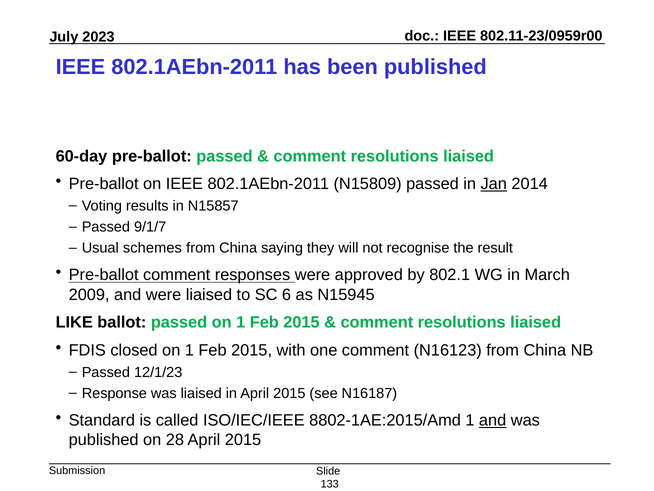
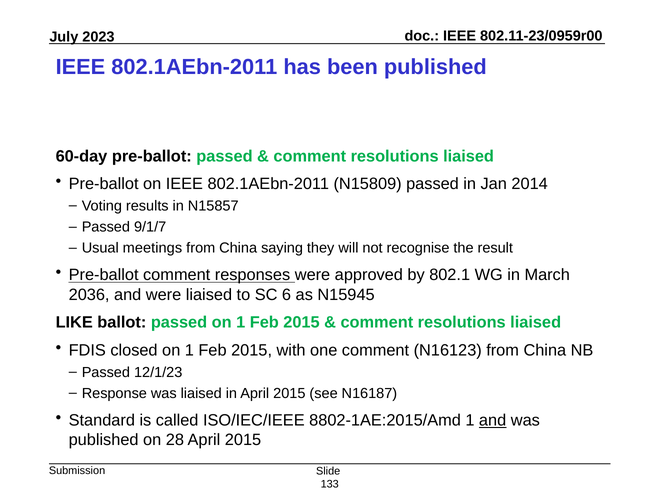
Jan underline: present -> none (494, 184)
schemes: schemes -> meetings (152, 248)
2009: 2009 -> 2036 (89, 294)
